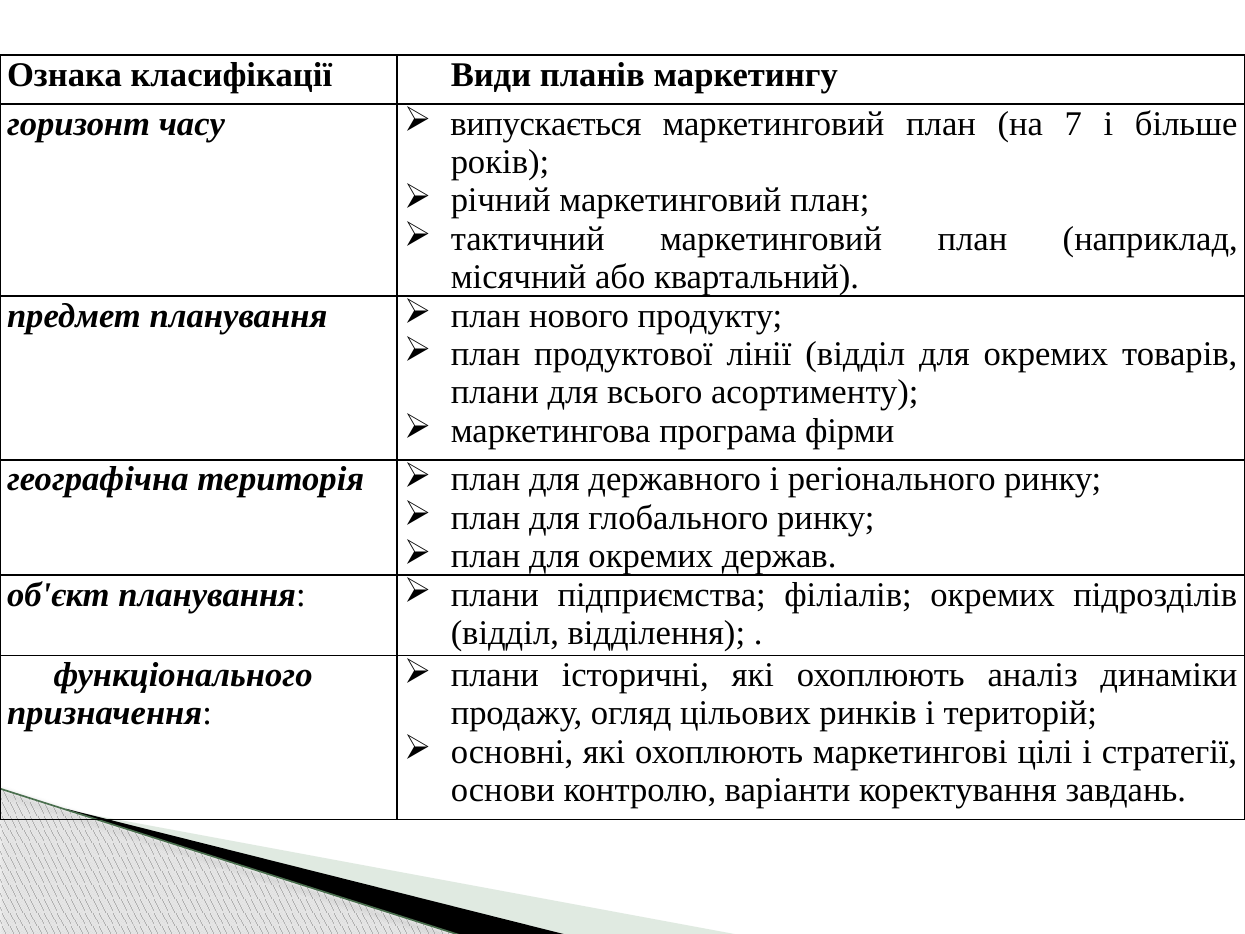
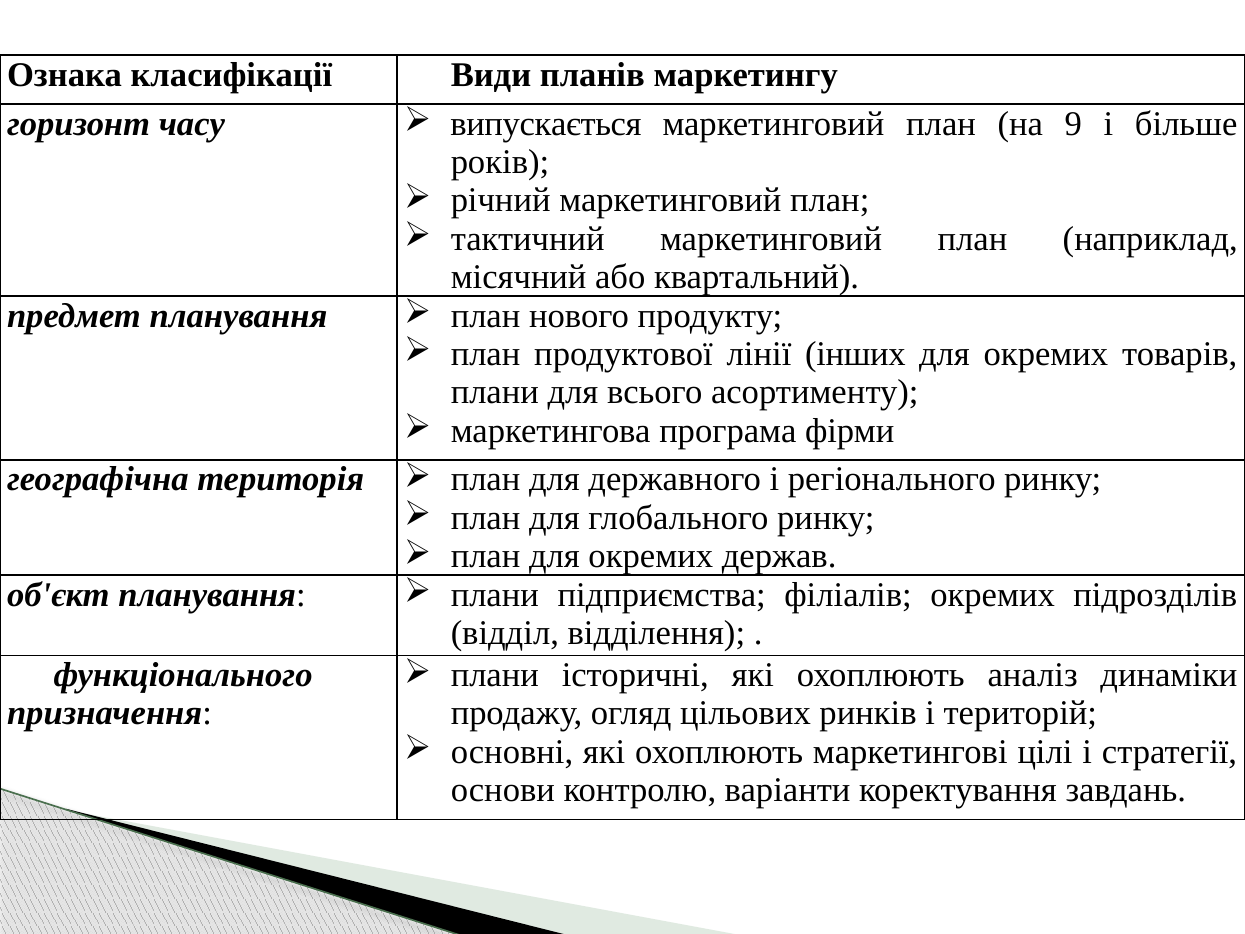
7: 7 -> 9 (1073, 124)
лінії відділ: відділ -> інших (855, 354)
